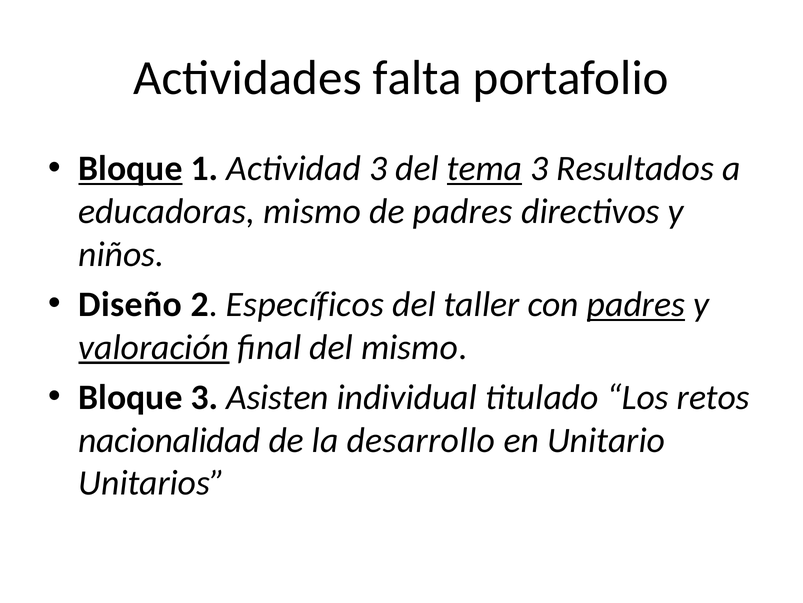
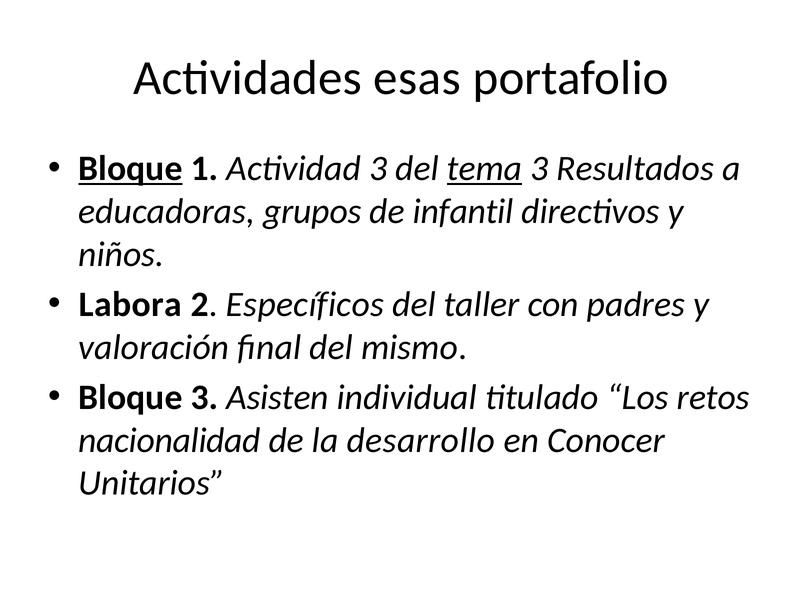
falta: falta -> esas (417, 78)
educadoras mismo: mismo -> grupos (312, 211)
de padres: padres -> infantil (463, 211)
Diseño: Diseño -> Labora (130, 304)
padres underline: present -> none (636, 304)
valoración underline: present -> none (154, 347)
Unitario: Unitario -> Conocer (606, 440)
